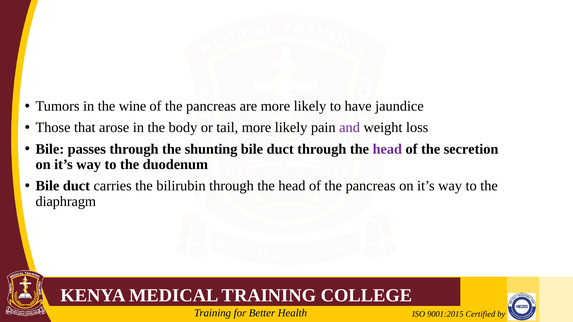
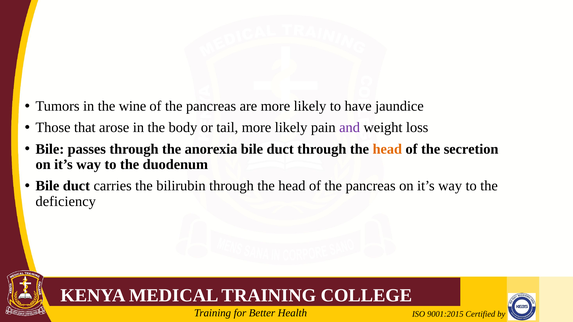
shunting: shunting -> anorexia (211, 149)
head colour: purple -> orange (387, 149)
diaphragm: diaphragm -> deficiency (66, 202)
